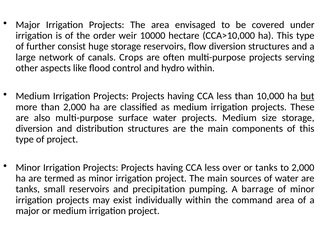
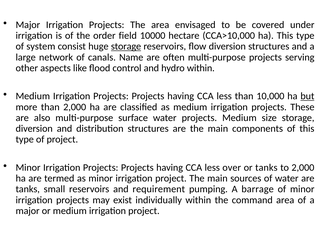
weir: weir -> field (128, 36)
further: further -> system (41, 47)
storage underline: none -> present (126, 47)
Crops: Crops -> Name (131, 57)
precipitation: precipitation -> requirement (159, 190)
